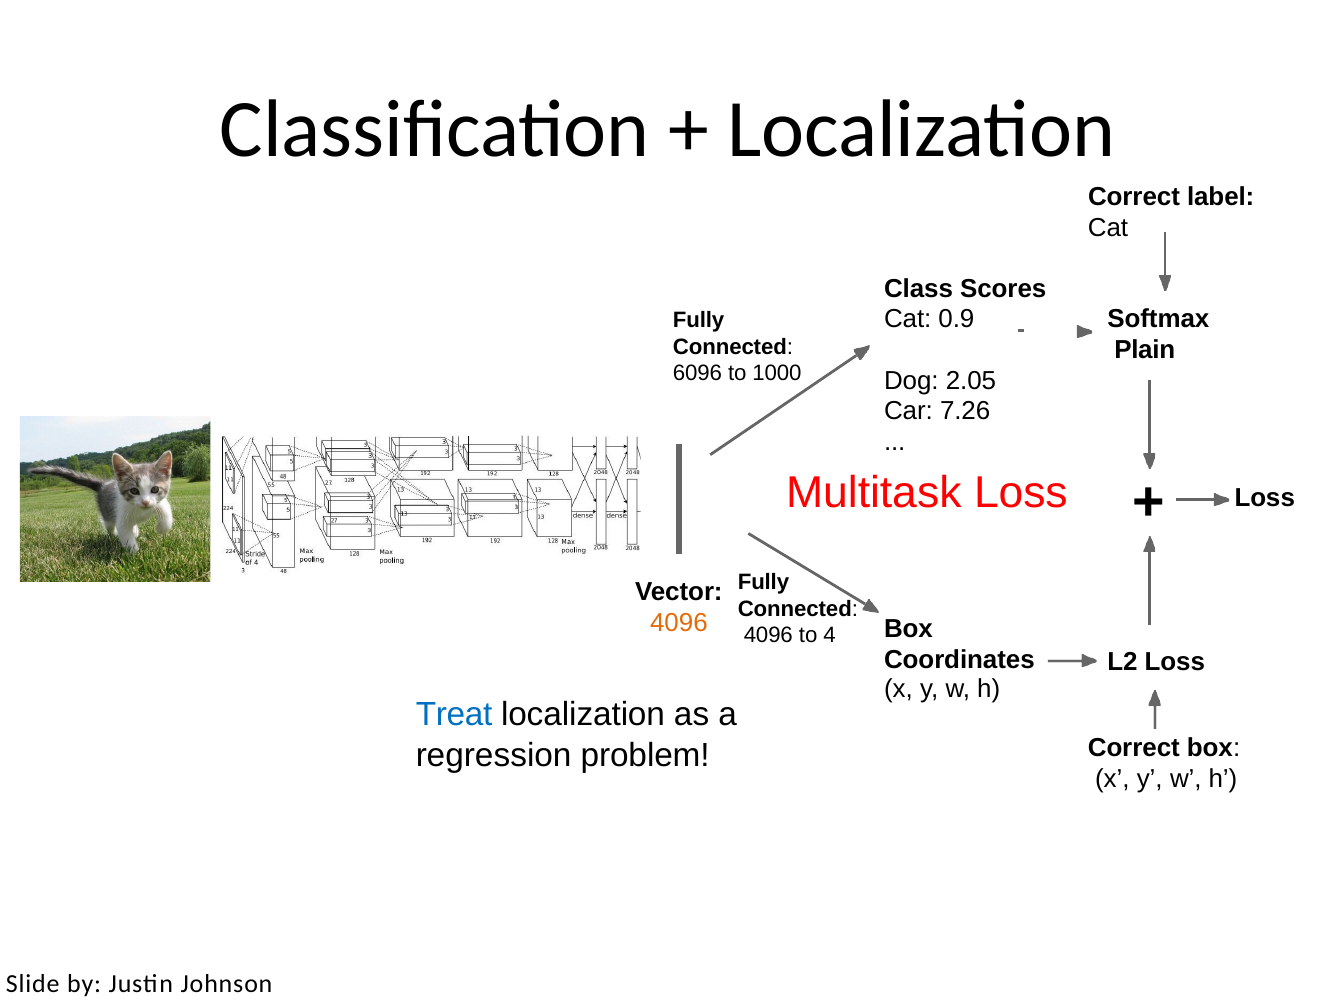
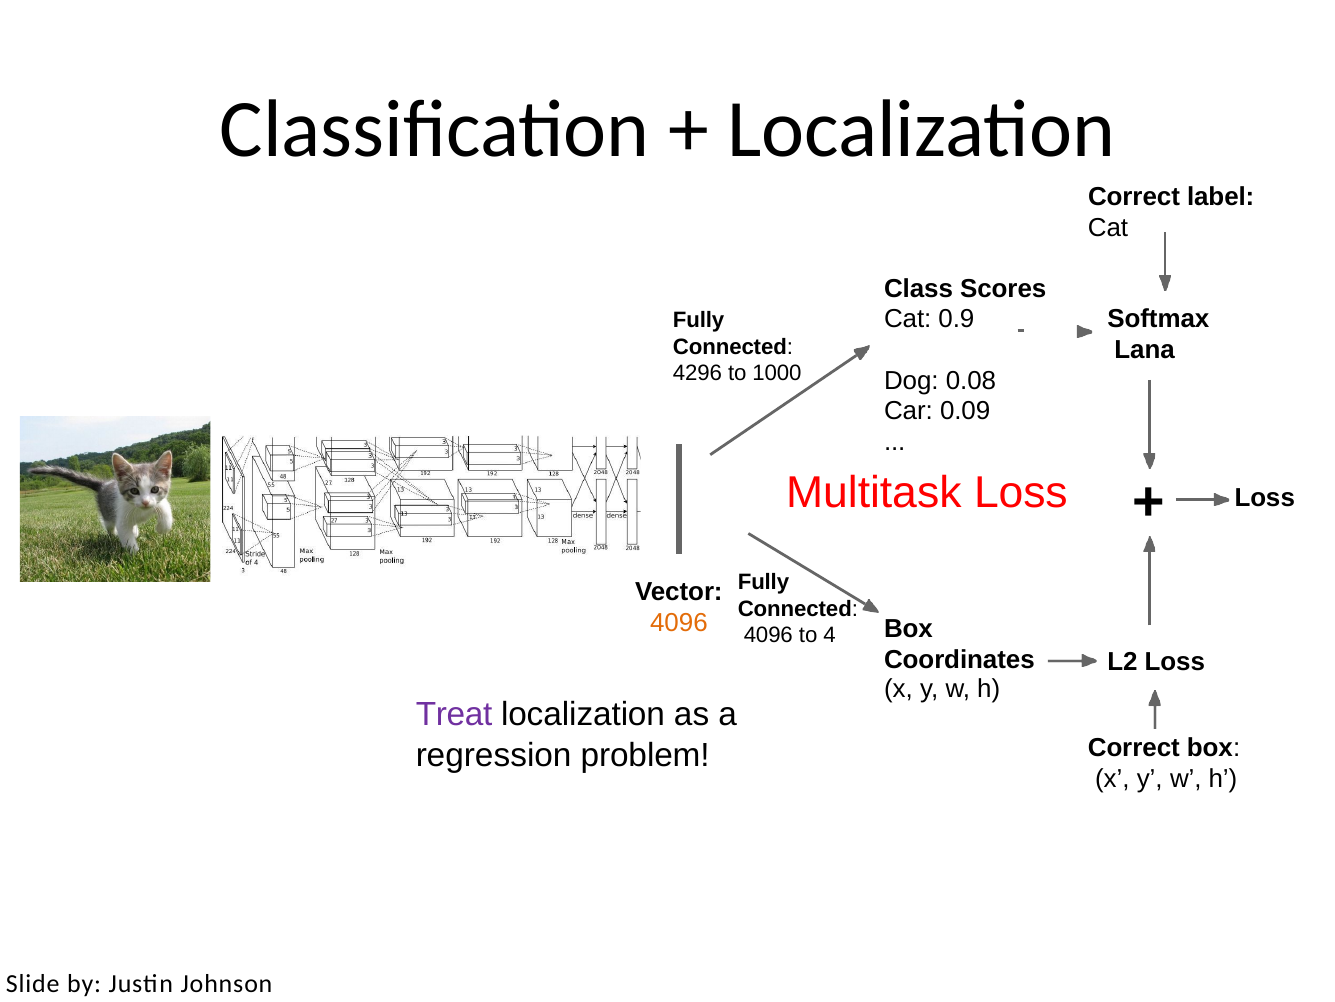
Plain: Plain -> Lana (1145, 349)
6096: 6096 -> 4296 (698, 373)
2.05: 2.05 -> 0.08 (971, 380)
7.26: 7.26 -> 0.09 (965, 411)
Treat colour: blue -> purple (454, 714)
